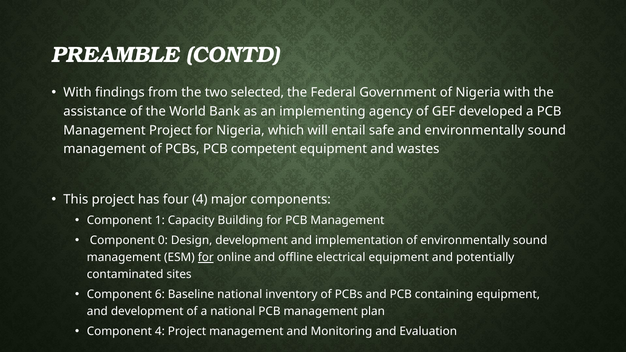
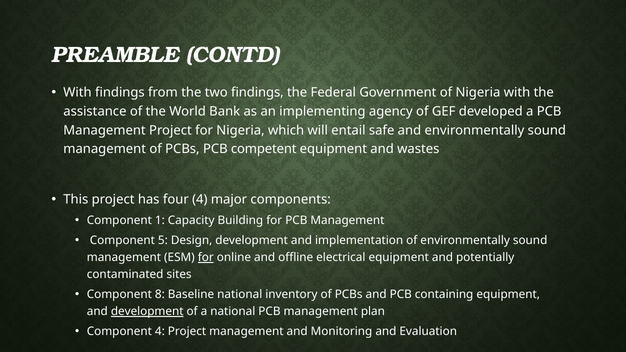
two selected: selected -> findings (257, 93)
0: 0 -> 5 (163, 241)
6: 6 -> 8 (160, 295)
development underline: none -> present (147, 312)
